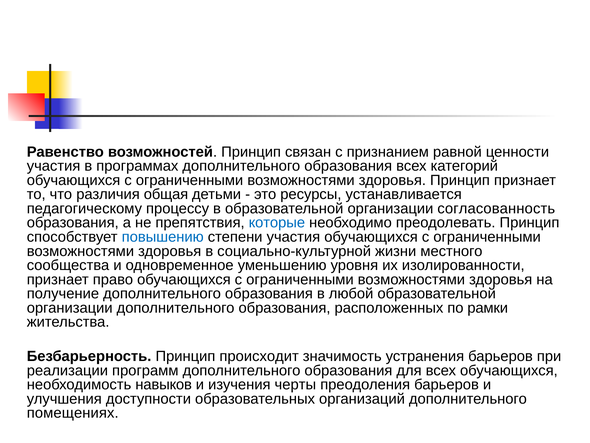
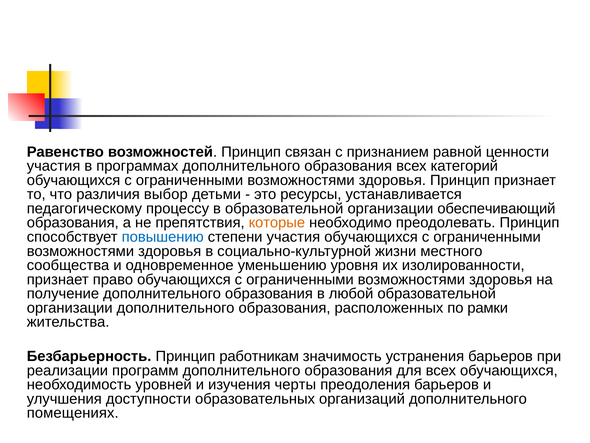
общая: общая -> выбор (166, 194)
согласованность: согласованность -> обеспечивающий (496, 208)
которые colour: blue -> orange (277, 223)
происходит: происходит -> работникам (259, 356)
навыков: навыков -> уровней (164, 384)
